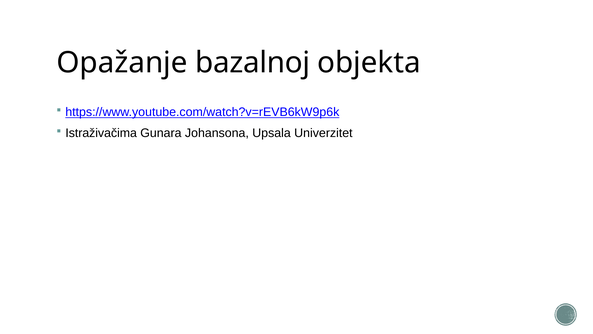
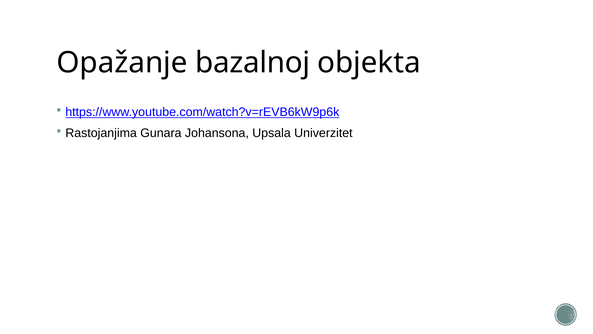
Istraživačima: Istraživačima -> Rastojanjima (101, 133)
